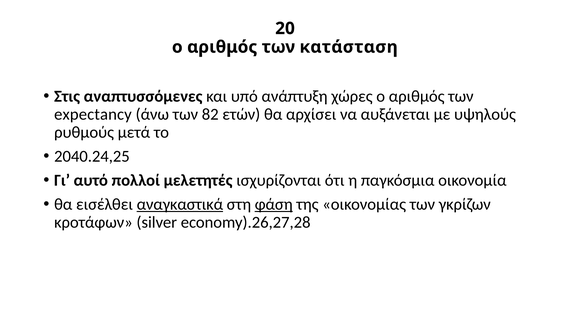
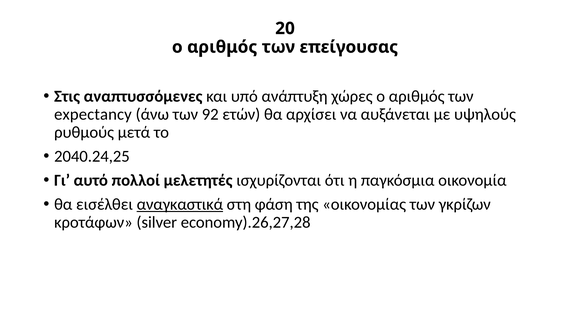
κατάσταση: κατάσταση -> επείγουσας (349, 47)
82: 82 -> 92 (210, 114)
φάση underline: present -> none (274, 204)
